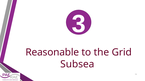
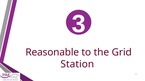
Subsea: Subsea -> Station (77, 65)
